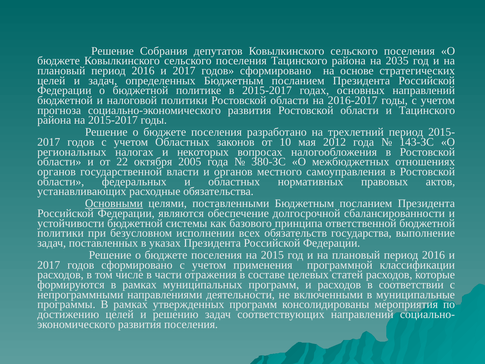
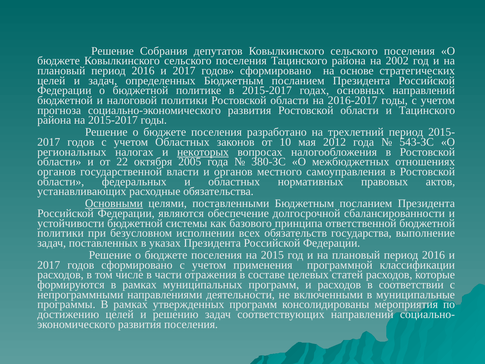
2035: 2035 -> 2002 (397, 61)
143-ЗС: 143-ЗС -> 543-ЗС (417, 142)
некоторых underline: none -> present (203, 152)
